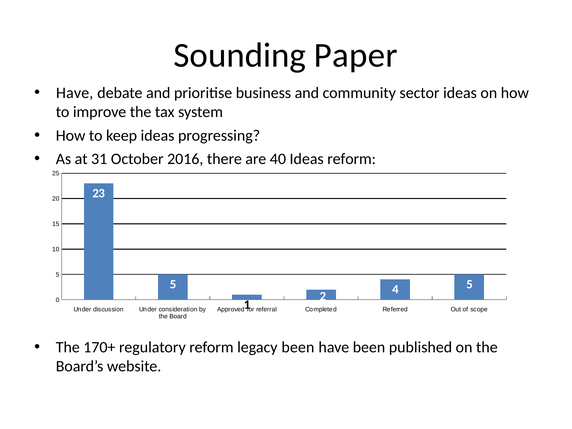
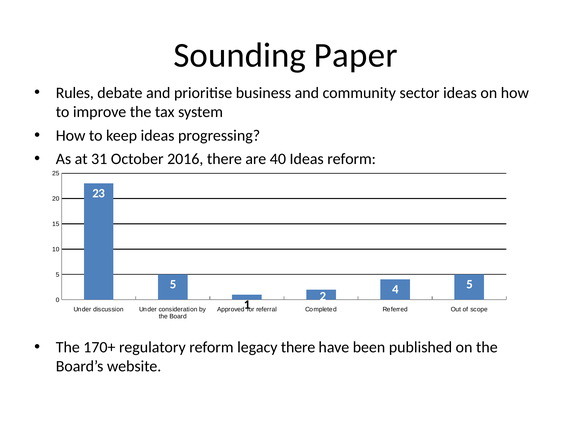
Have: Have -> Rules (75, 93)
legacy been: been -> there (298, 347)
